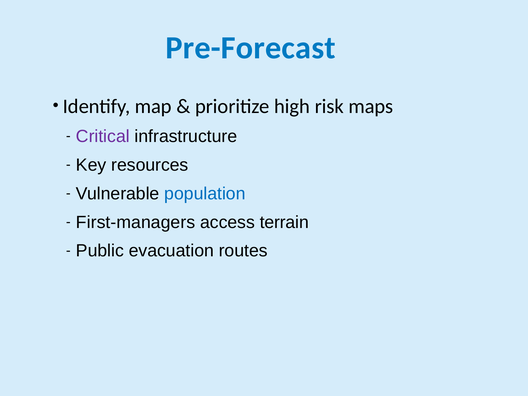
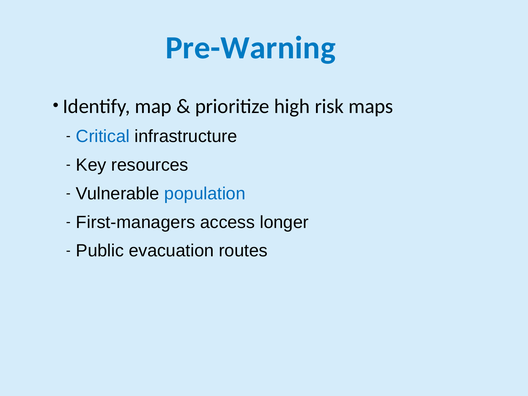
Pre-Forecast: Pre-Forecast -> Pre-Warning (251, 48)
Critical colour: purple -> blue (103, 136)
terrain: terrain -> longer (284, 222)
